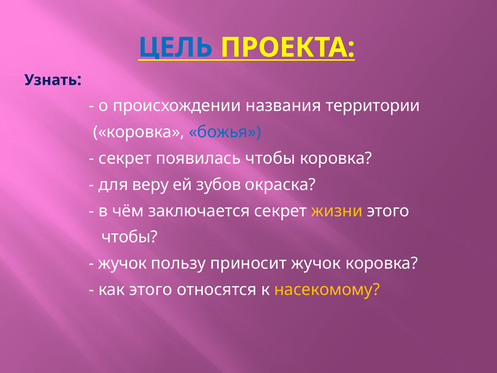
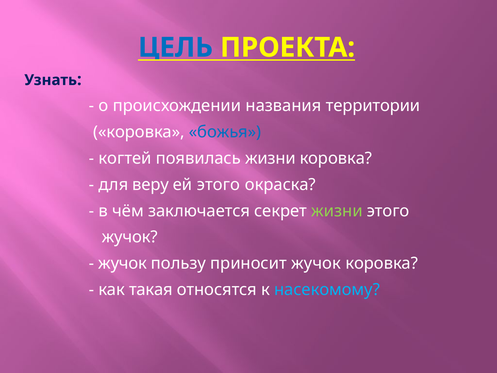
секрет: секрет -> когтей (125, 158)
появилась чтобы: чтобы -> жизни (270, 158)
ей зубов: зубов -> этого (218, 185)
жизни colour: yellow -> light green (337, 211)
чтобы: чтобы -> жучок (130, 237)
как этого: этого -> такая (151, 289)
насекомому colour: yellow -> light blue (327, 289)
